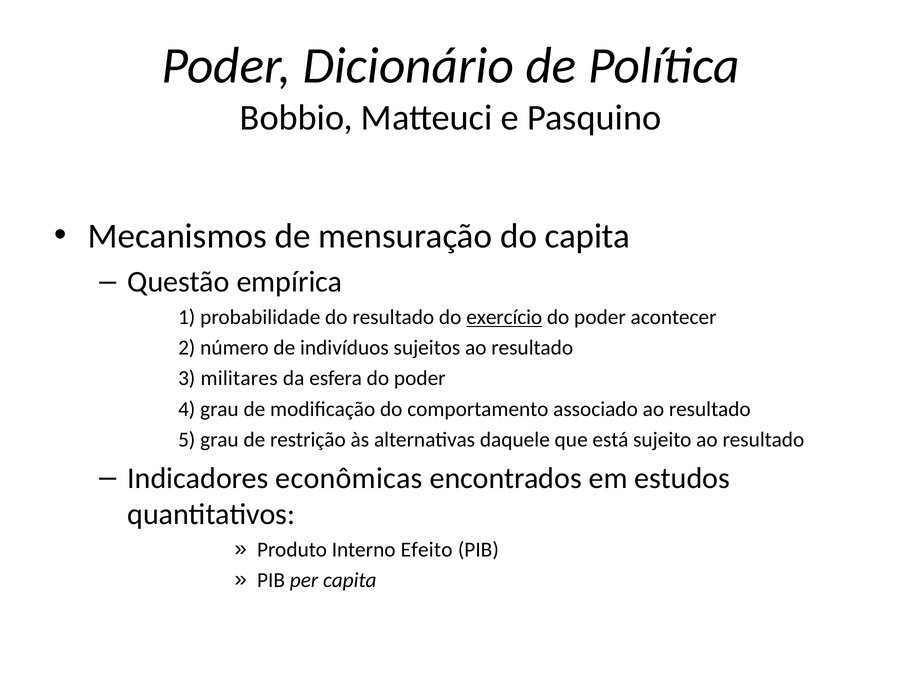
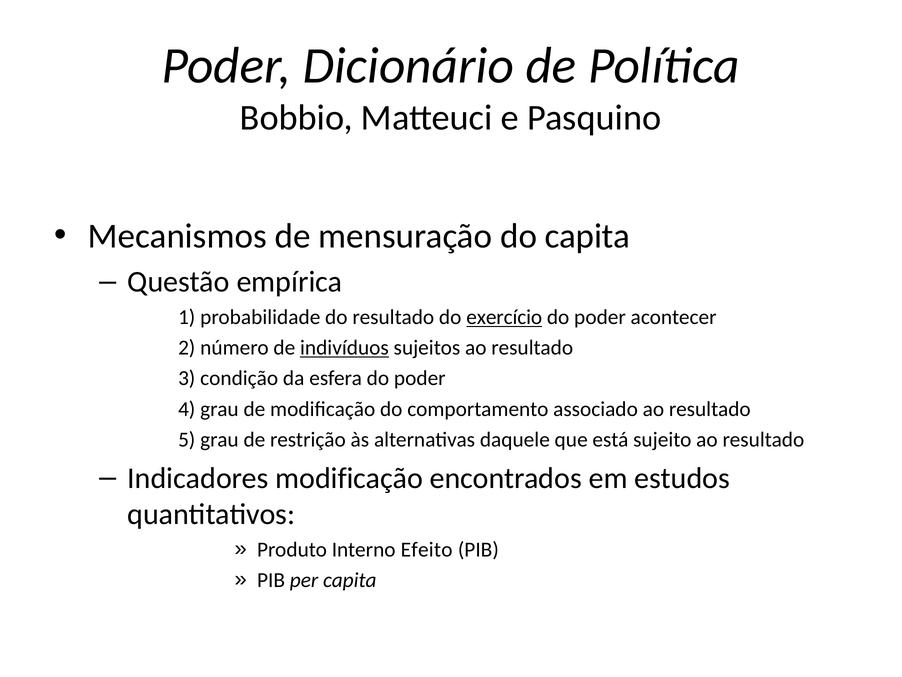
indivíduos underline: none -> present (344, 348)
militares: militares -> condição (239, 378)
Indicadores econômicas: econômicas -> modificação (349, 478)
